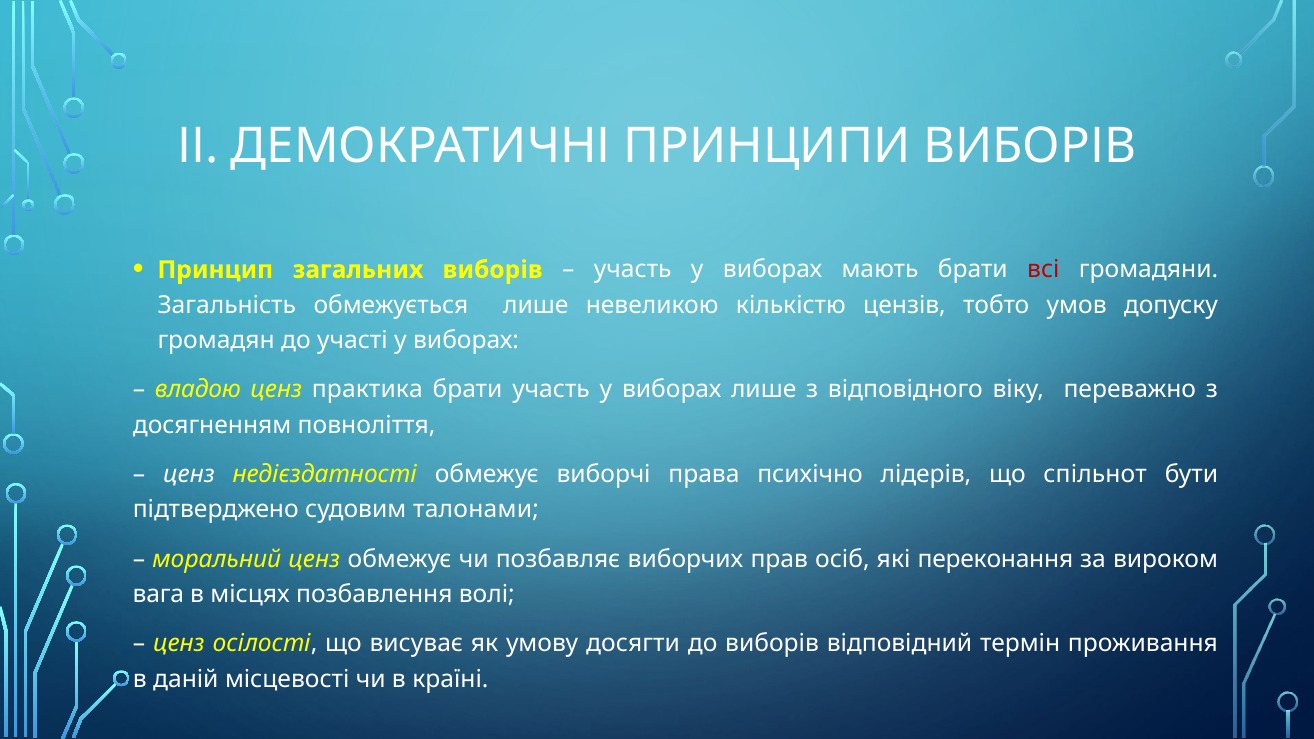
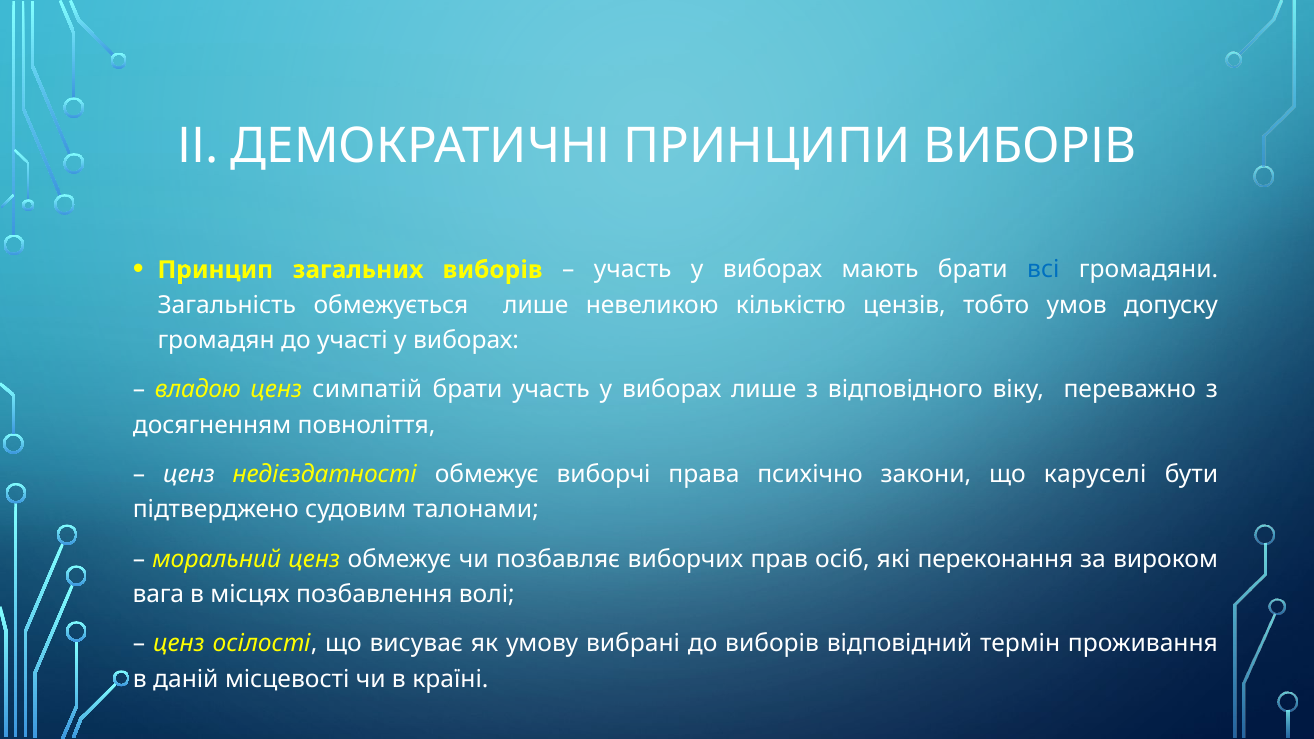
всі colour: red -> blue (1043, 270)
практика: практика -> симпатій (367, 390)
лідерів: лідерів -> закони (926, 474)
спільнот: спільнот -> каруселі (1095, 474)
досягти: досягти -> вибрані (633, 644)
